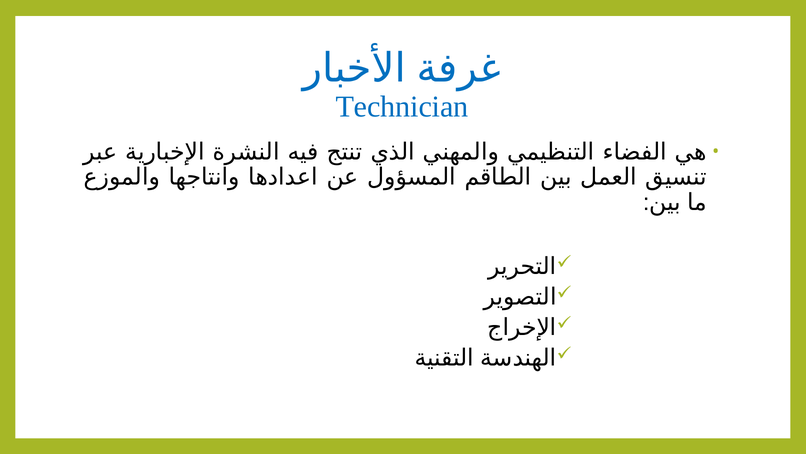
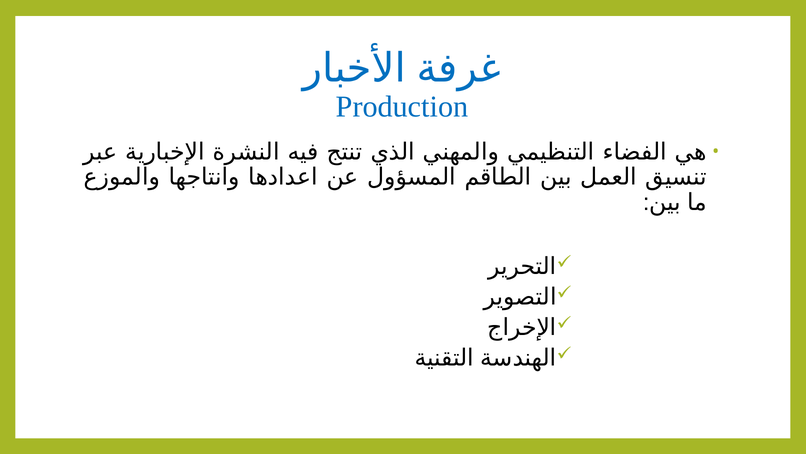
Technician: Technician -> Production (402, 107)
